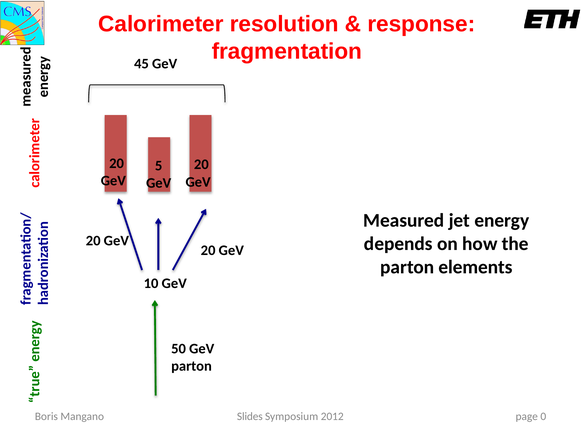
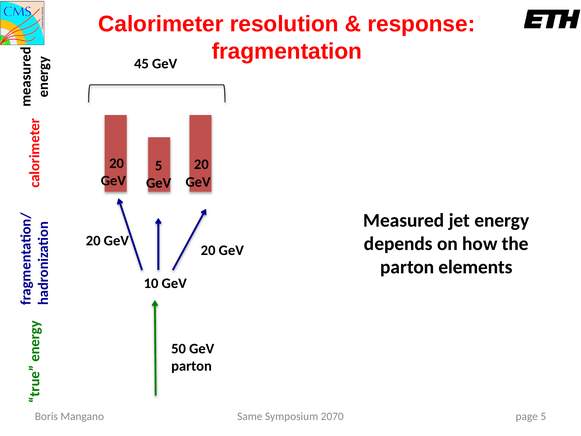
Slides: Slides -> Same (250, 416)
2012: 2012 -> 2070 (332, 416)
0: 0 -> 5 (543, 416)
